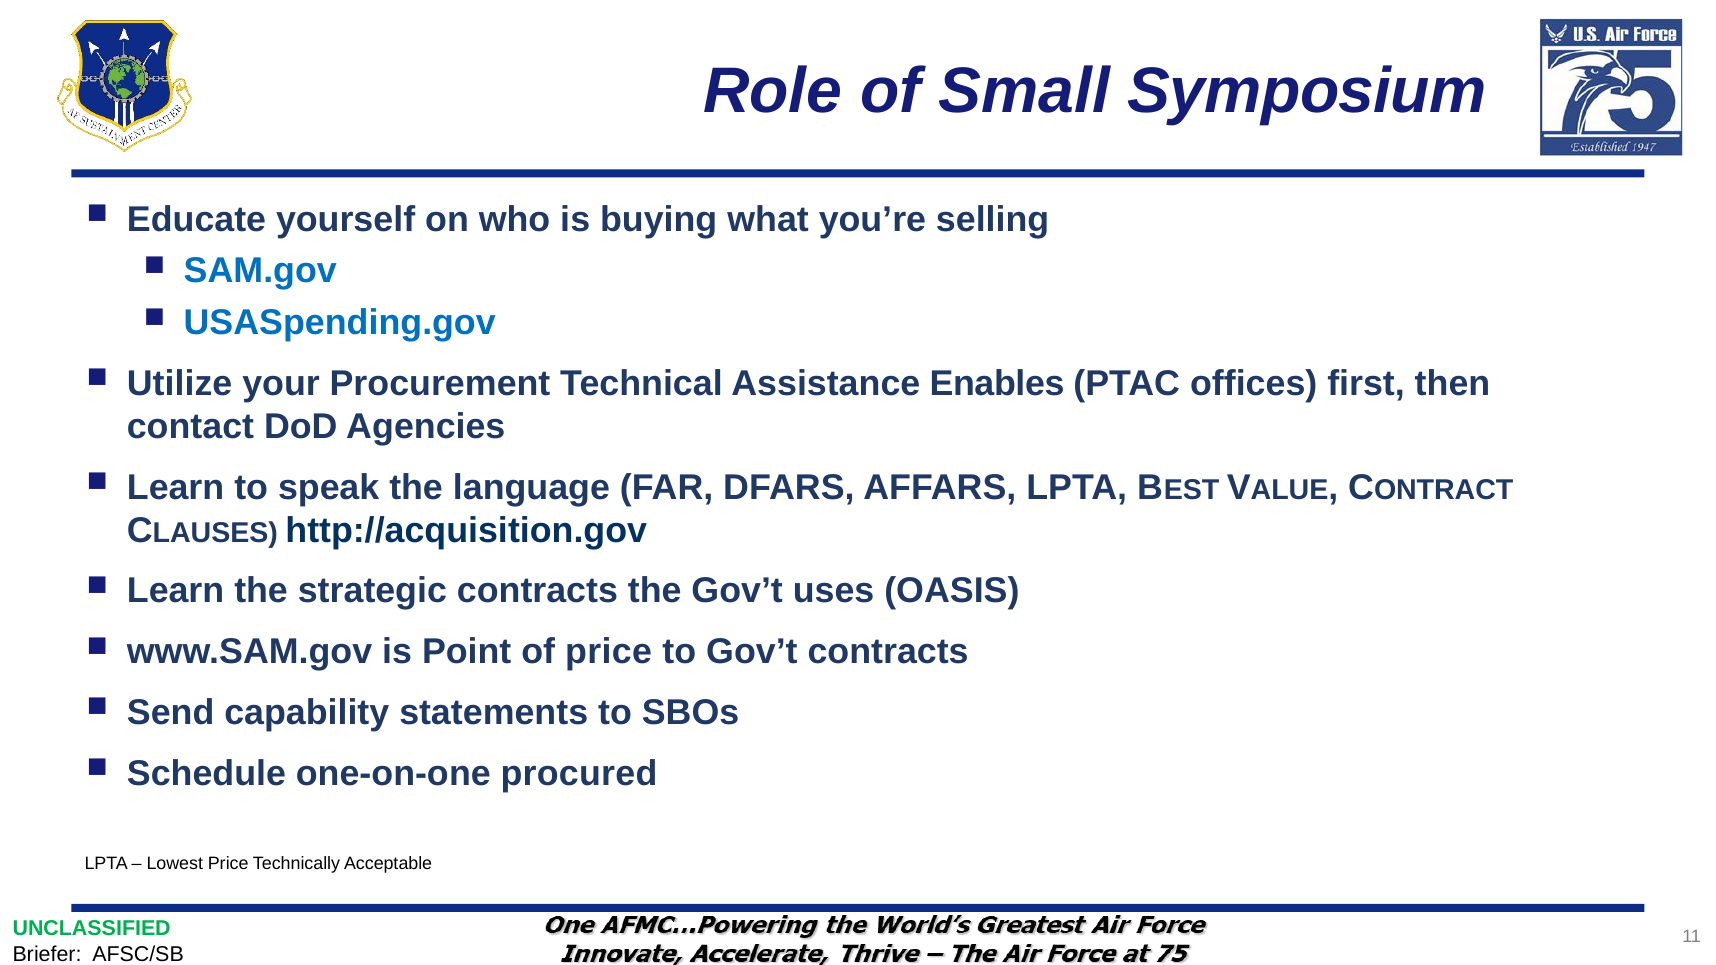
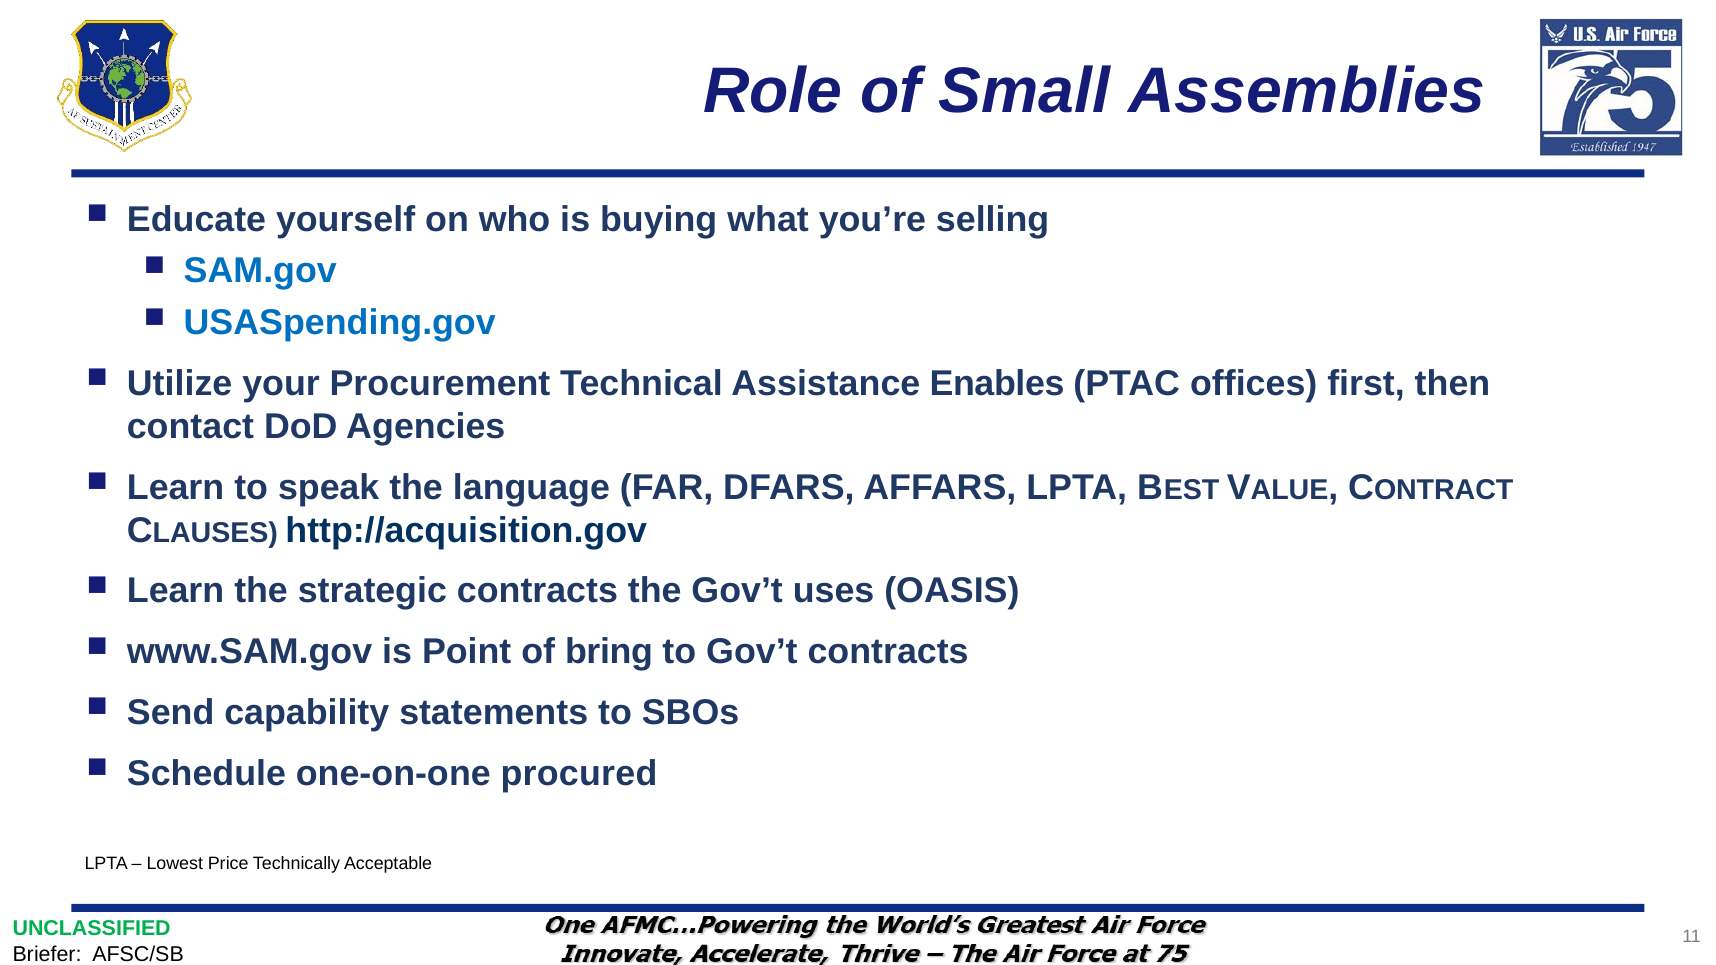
Symposium: Symposium -> Assemblies (1307, 92)
of price: price -> bring (609, 652)
